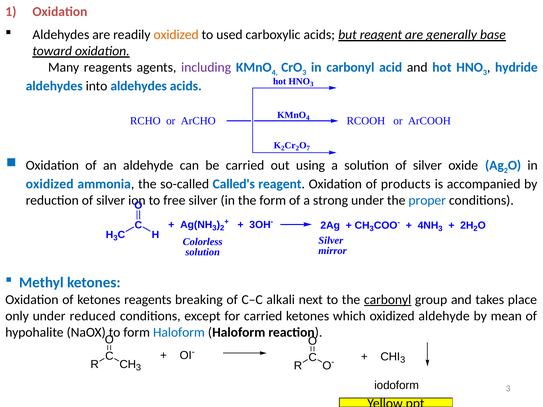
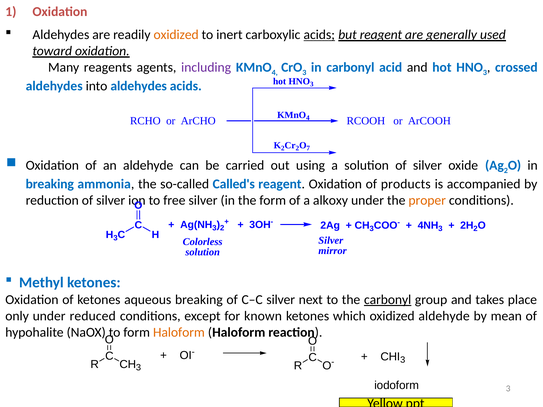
used: used -> inert (229, 35)
acids underline: none -> present (319, 35)
base: base -> used (493, 35)
hydride: hydride -> crossed (516, 67)
oxidized: oxidized -> breaking (50, 184)
strong: strong -> alkoxy (331, 200)
proper colour: blue -> orange (427, 200)
ketones reagents: reagents -> aqueous (148, 300)
C–C alkali: alkali -> silver (281, 300)
for carried: carried -> known (263, 316)
Haloform colour: blue -> orange (179, 333)
